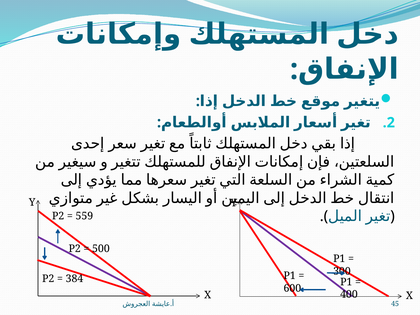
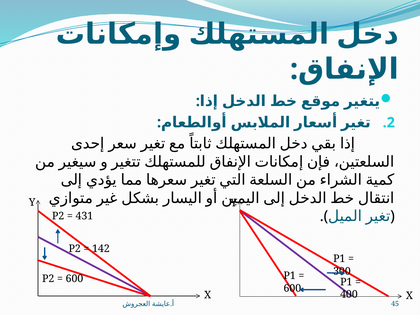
559: 559 -> 431 (84, 216)
500: 500 -> 142 (101, 249)
384: 384 -> 600 (74, 279)
